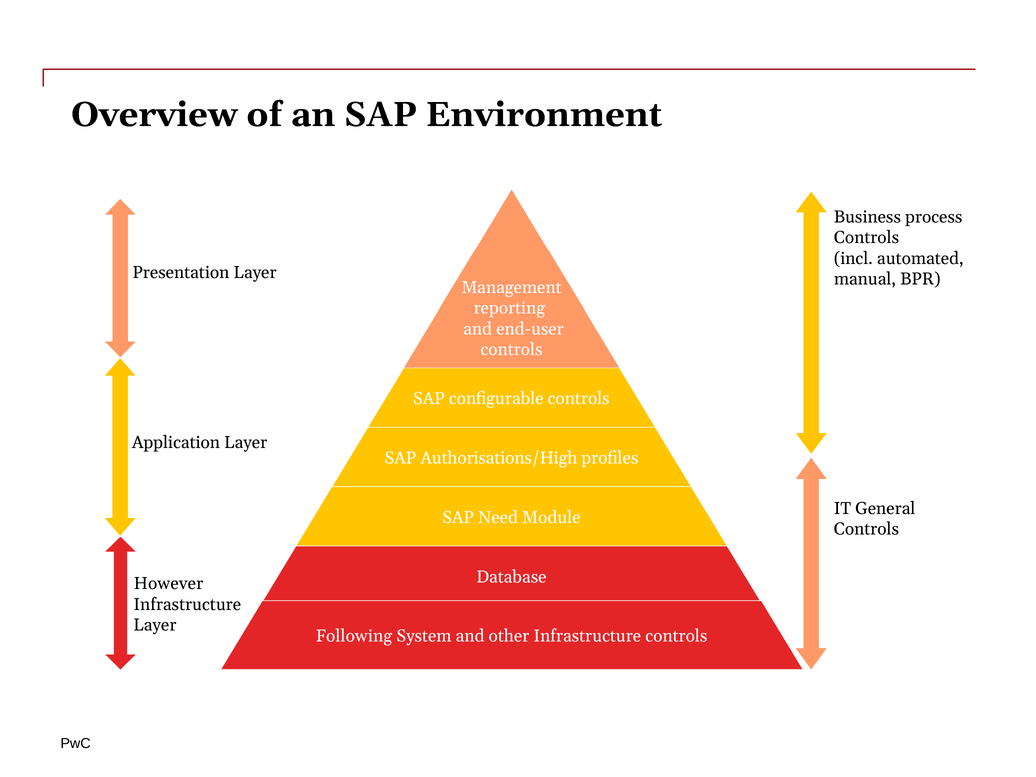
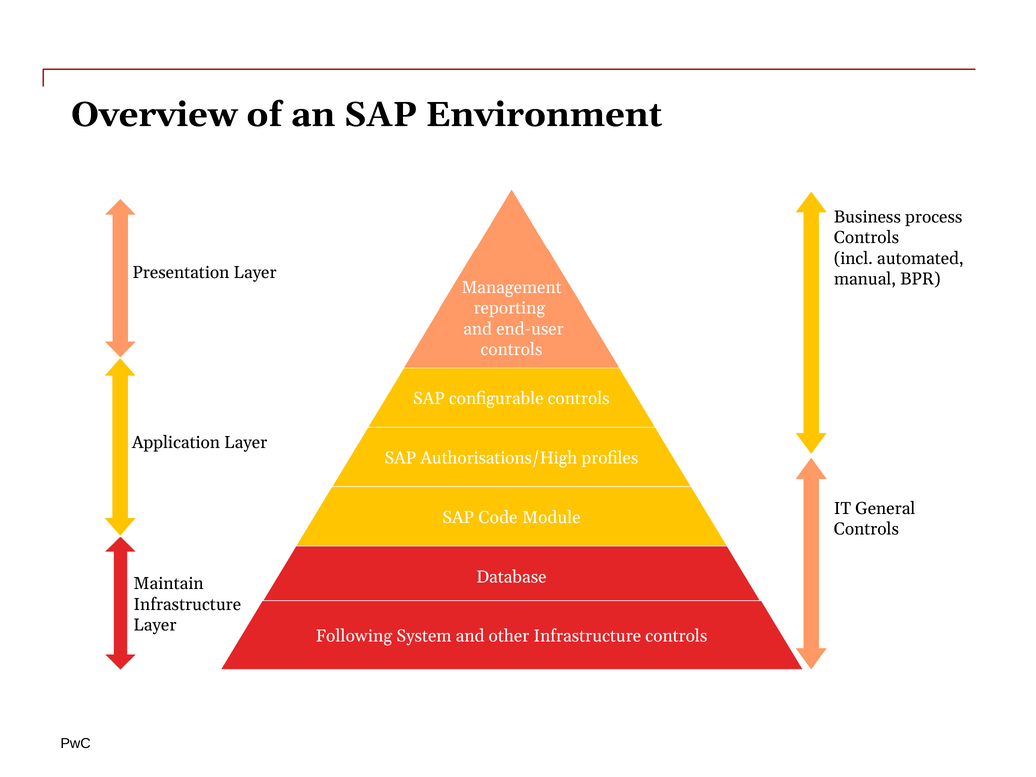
Need: Need -> Code (498, 517)
However: However -> Maintain (169, 584)
